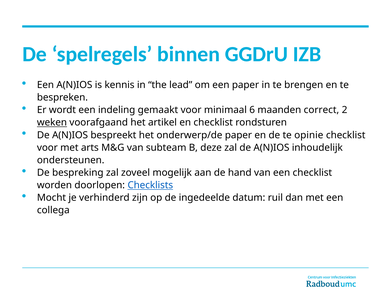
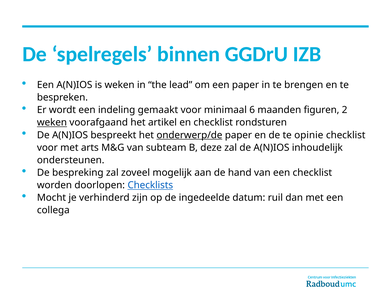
is kennis: kennis -> weken (120, 85)
correct: correct -> figuren (322, 110)
onderwerp/de underline: none -> present (189, 135)
